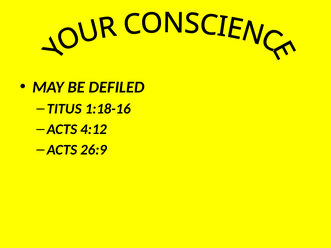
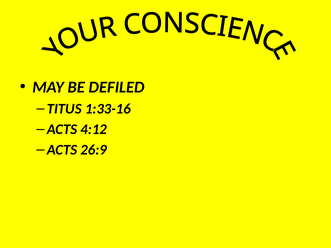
1:18-16: 1:18-16 -> 1:33-16 (108, 109)
